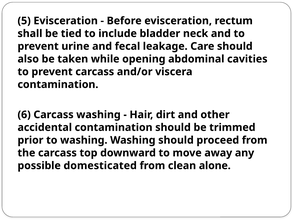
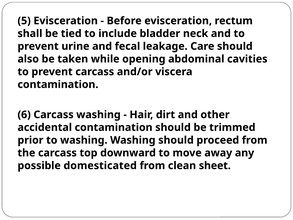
alone: alone -> sheet (215, 165)
